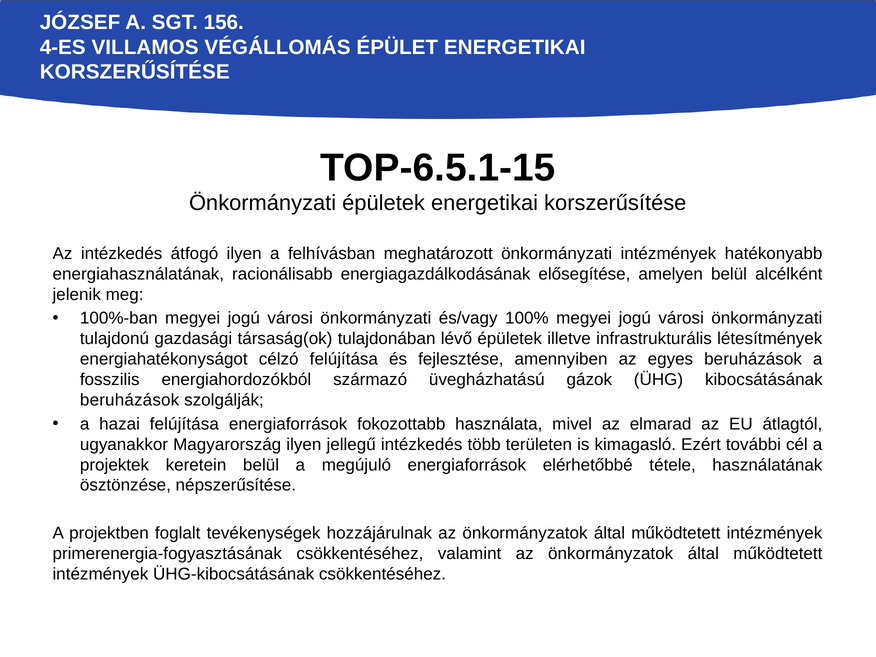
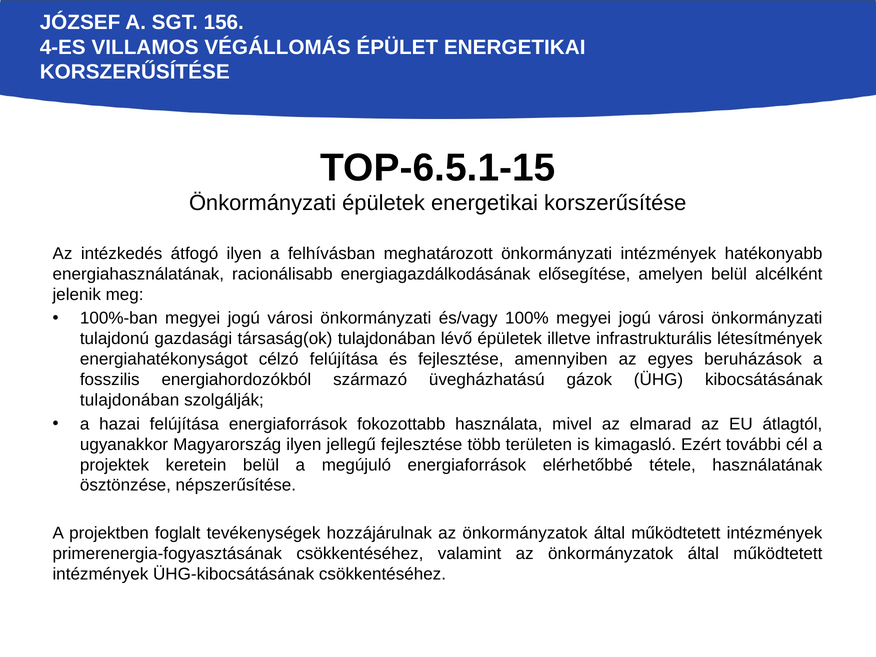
beruházások: beruházások -> tulajdonában (130, 400)
jellegű intézkedés: intézkedés -> fejlesztése (422, 444)
